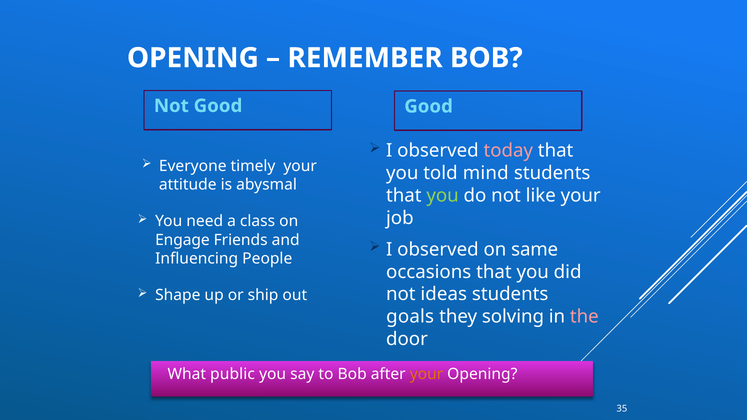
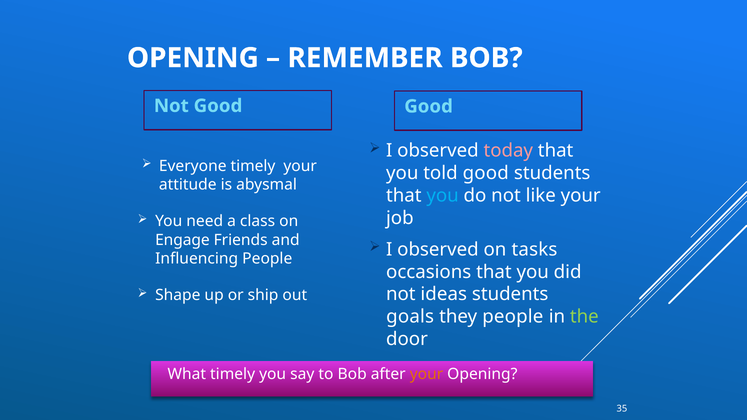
told mind: mind -> good (486, 173)
you colour: light green -> light blue (443, 196)
same: same -> tasks (534, 250)
they solving: solving -> people (513, 317)
the colour: pink -> light green (584, 317)
What public: public -> timely (233, 374)
